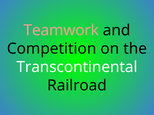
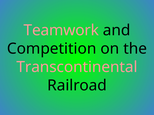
Transcontinental colour: white -> pink (77, 67)
